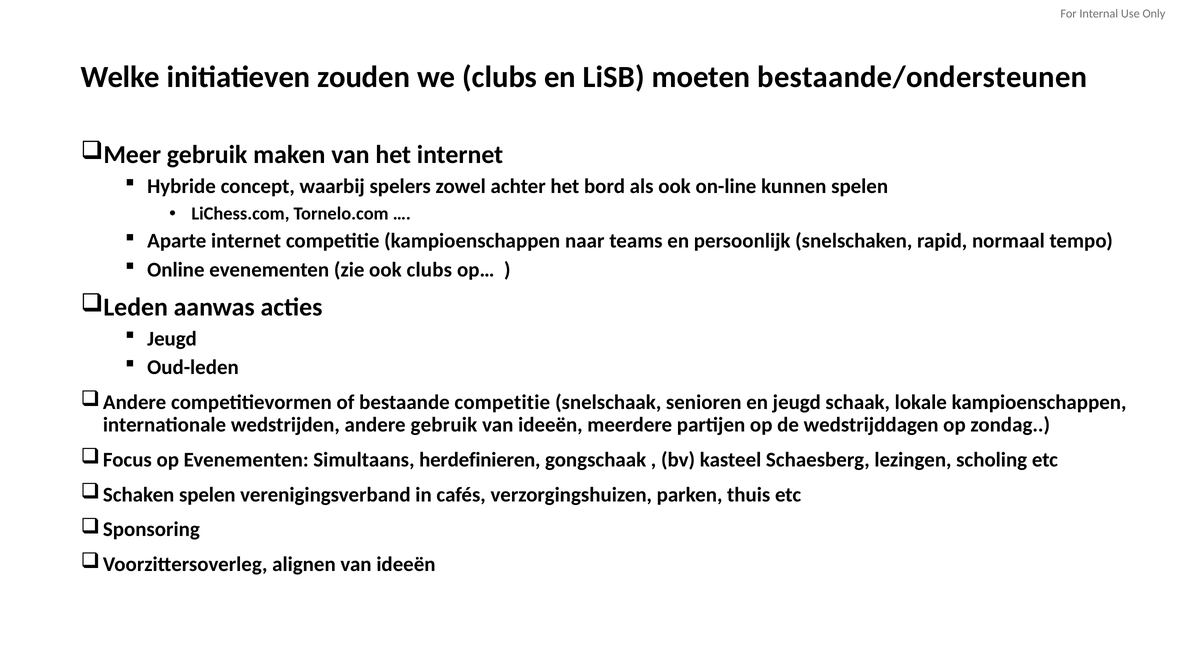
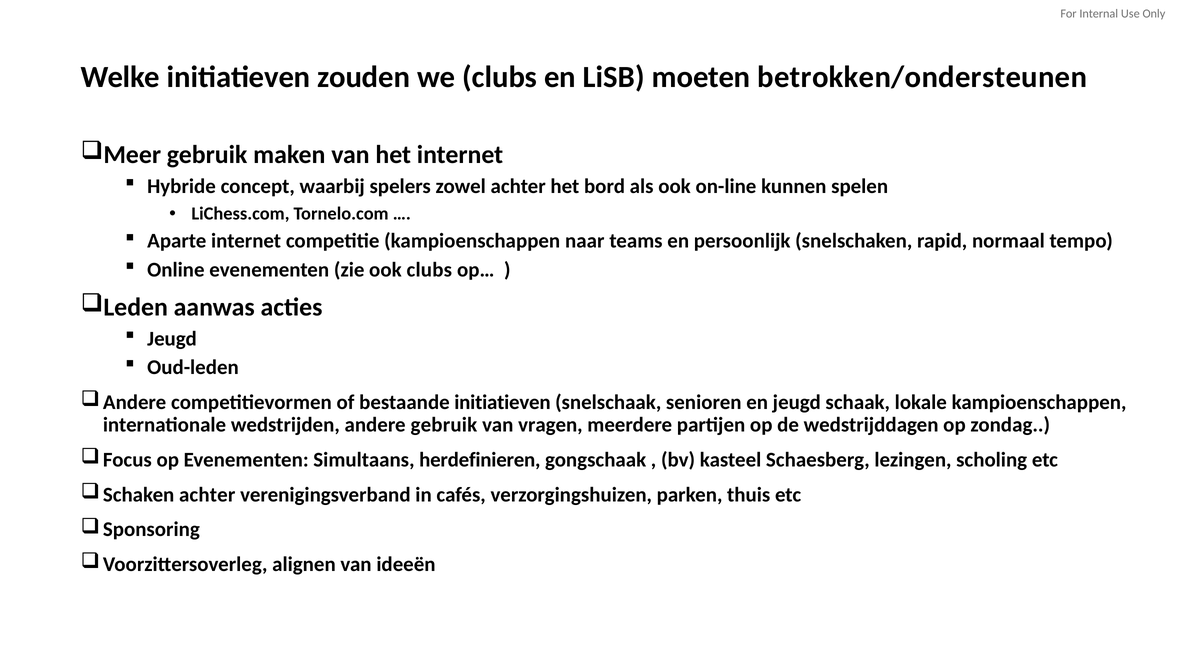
bestaande/ondersteunen: bestaande/ondersteunen -> betrokken/ondersteunen (922, 77)
bestaande competitie: competitie -> initiatieven (502, 402)
ideeën: ideeën -> vragen (550, 425)
spelen: spelen -> achter (207, 494)
